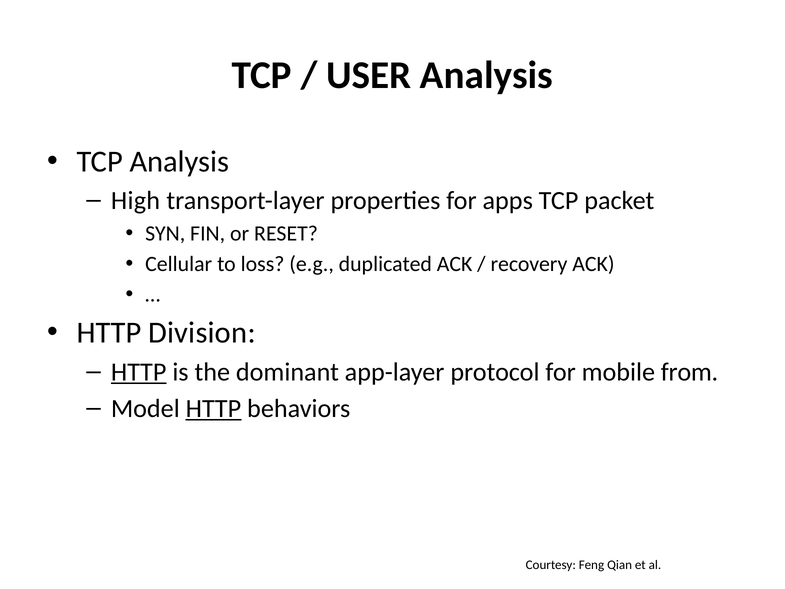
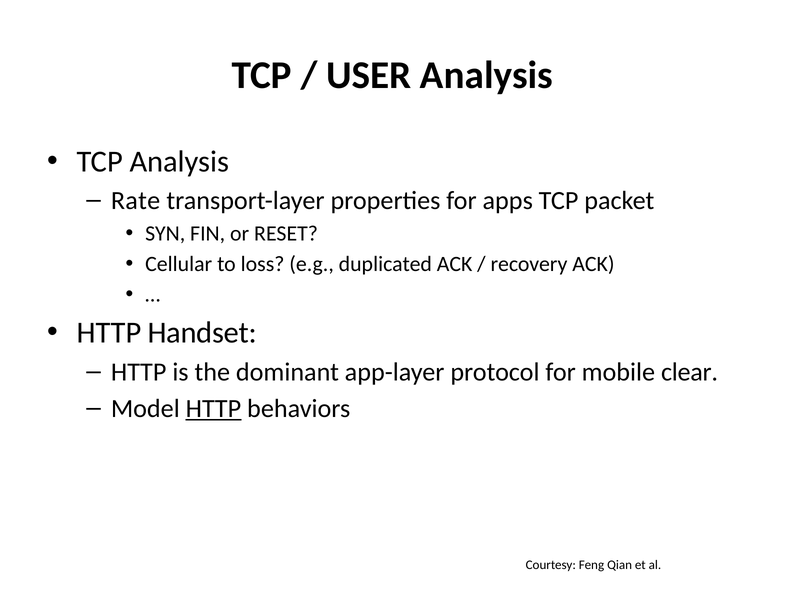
High: High -> Rate (136, 201)
Division: Division -> Handset (202, 333)
HTTP underline: present -> none (139, 372)
from: from -> clear (690, 372)
